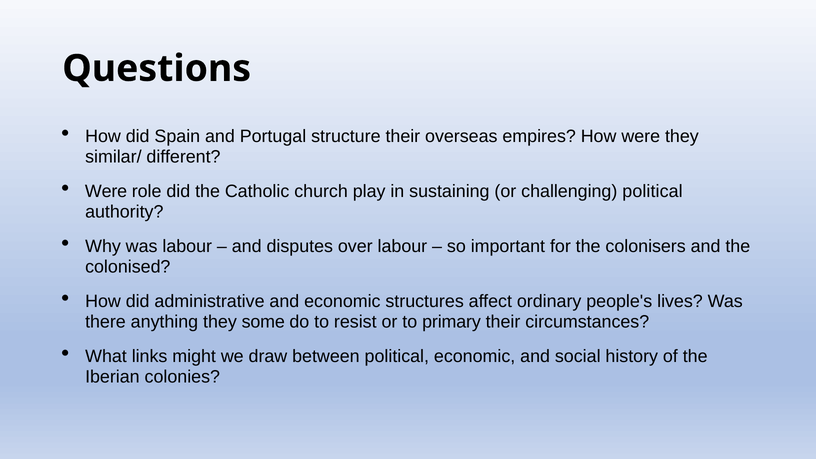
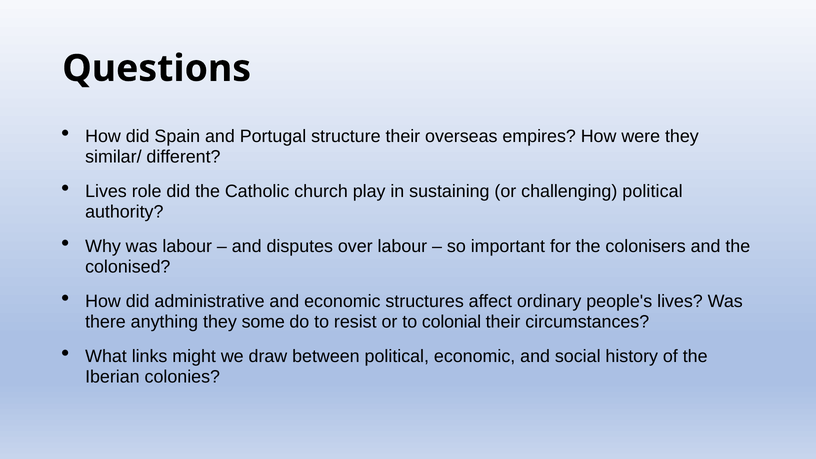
Were: Were -> Lives (106, 191)
primary: primary -> colonial (452, 322)
